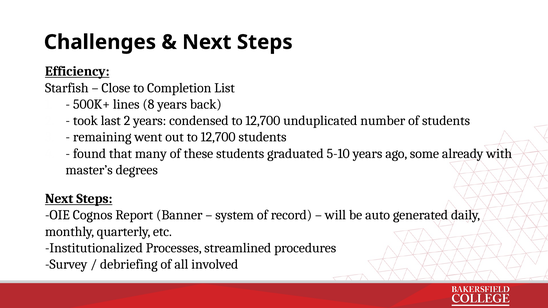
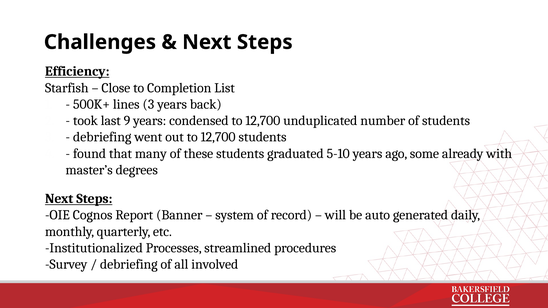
lines 8: 8 -> 3 (148, 104)
last 2: 2 -> 9 (127, 121)
remaining: remaining -> debriefing (102, 137)
